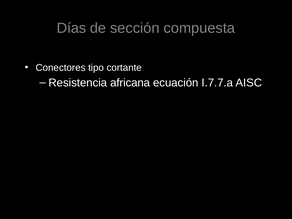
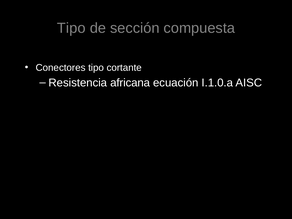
Días: Días -> Tipo (71, 28)
I.7.7.a: I.7.7.a -> I.1.0.a (217, 83)
